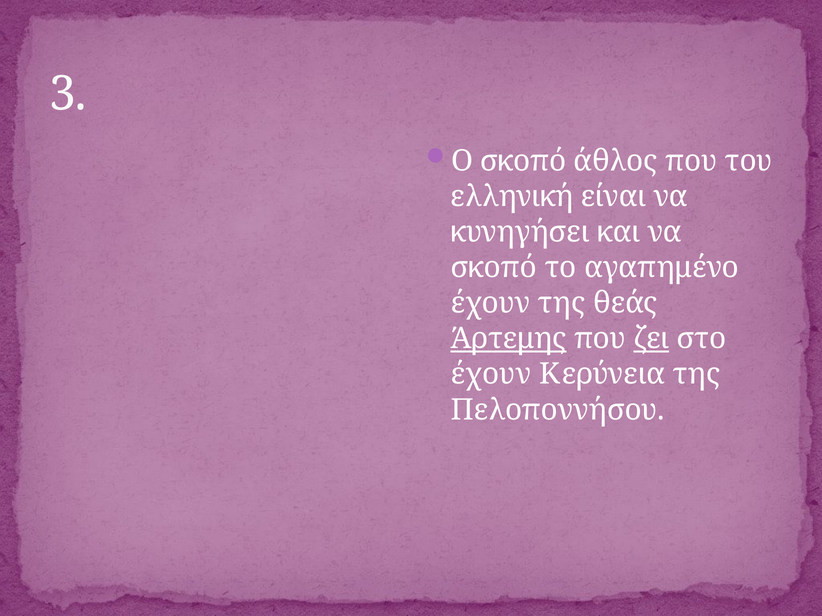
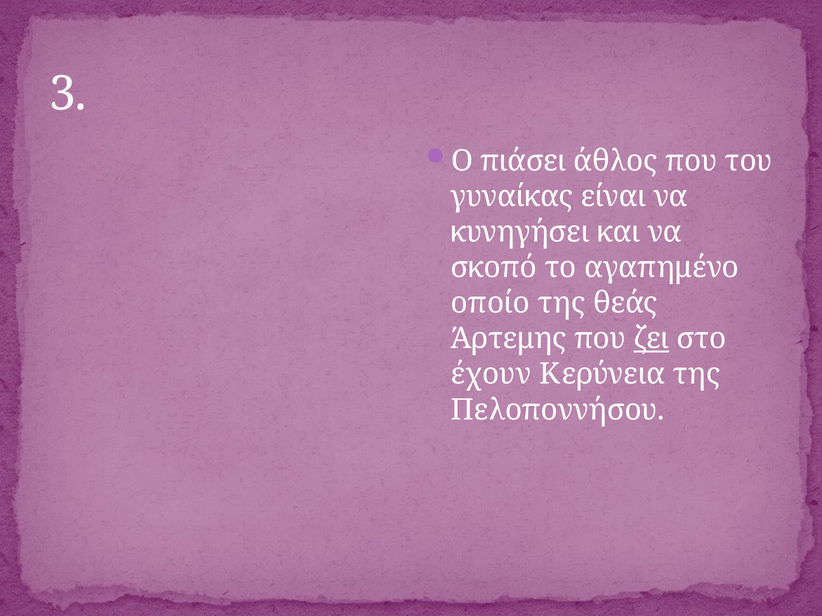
Ο σκοπό: σκοπό -> πιάσει (523, 161)
ελληνική: ελληνική -> γυναίκας (512, 197)
έχουν: έχουν -> οποίο (490, 303)
Άρτεμης underline: present -> none (509, 339)
